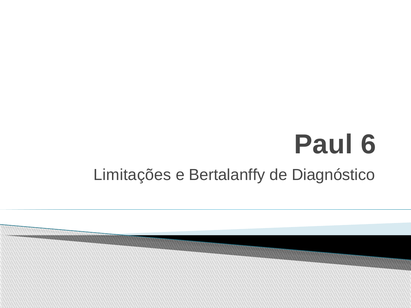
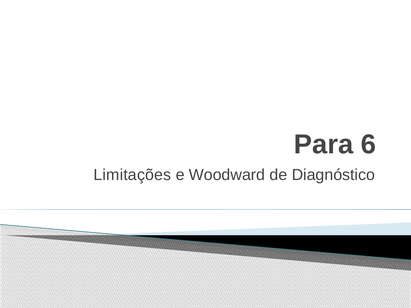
Paul: Paul -> Para (324, 144)
Bertalanffy: Bertalanffy -> Woodward (227, 175)
